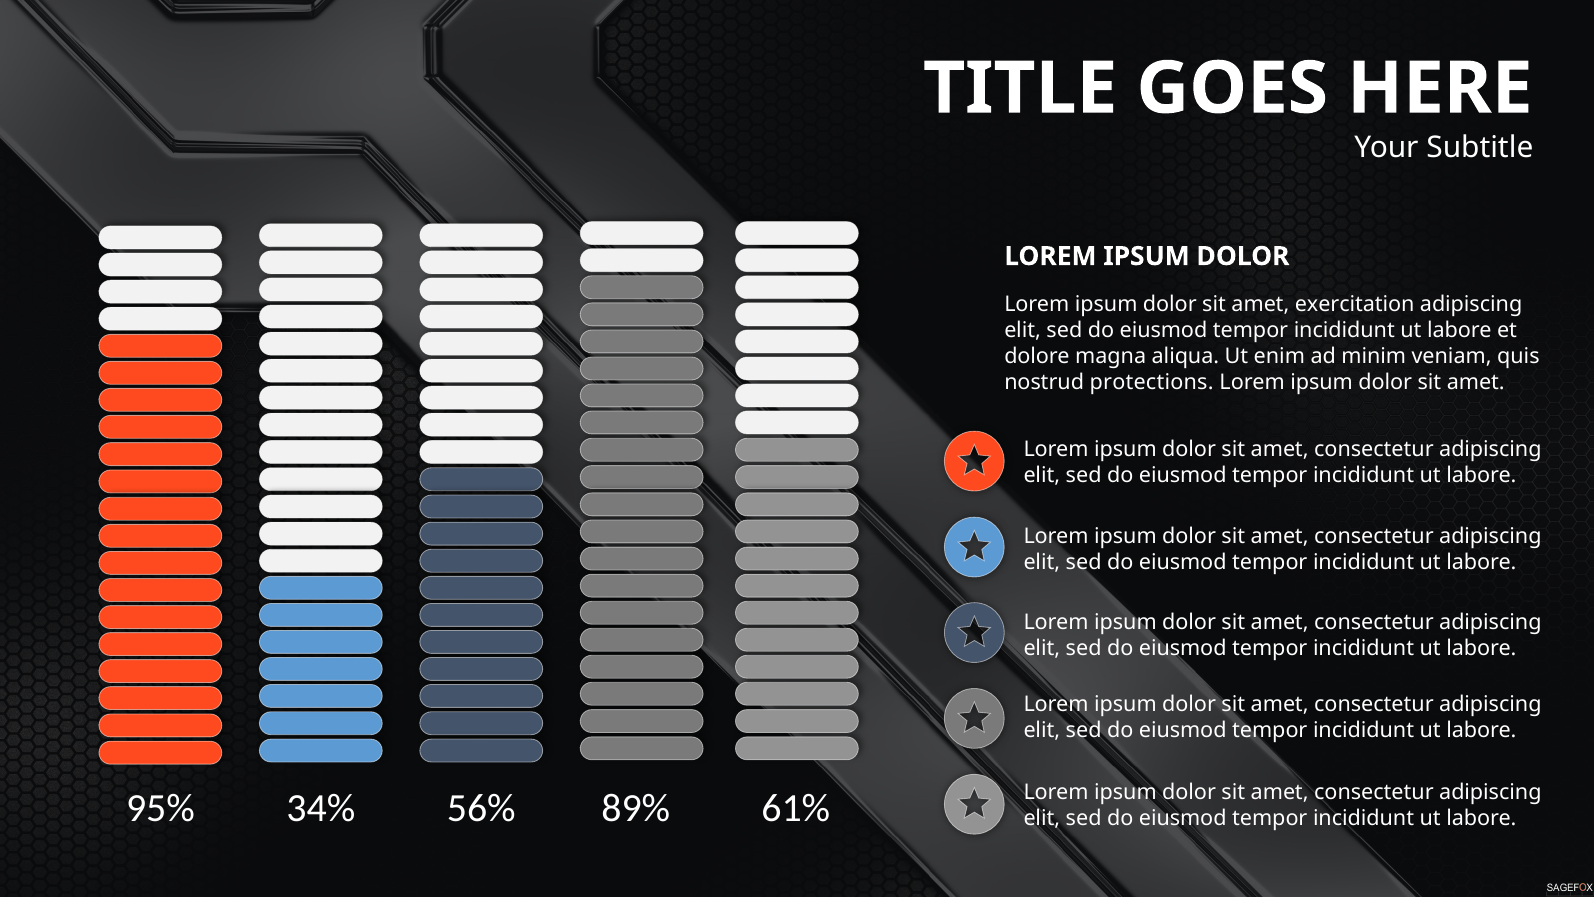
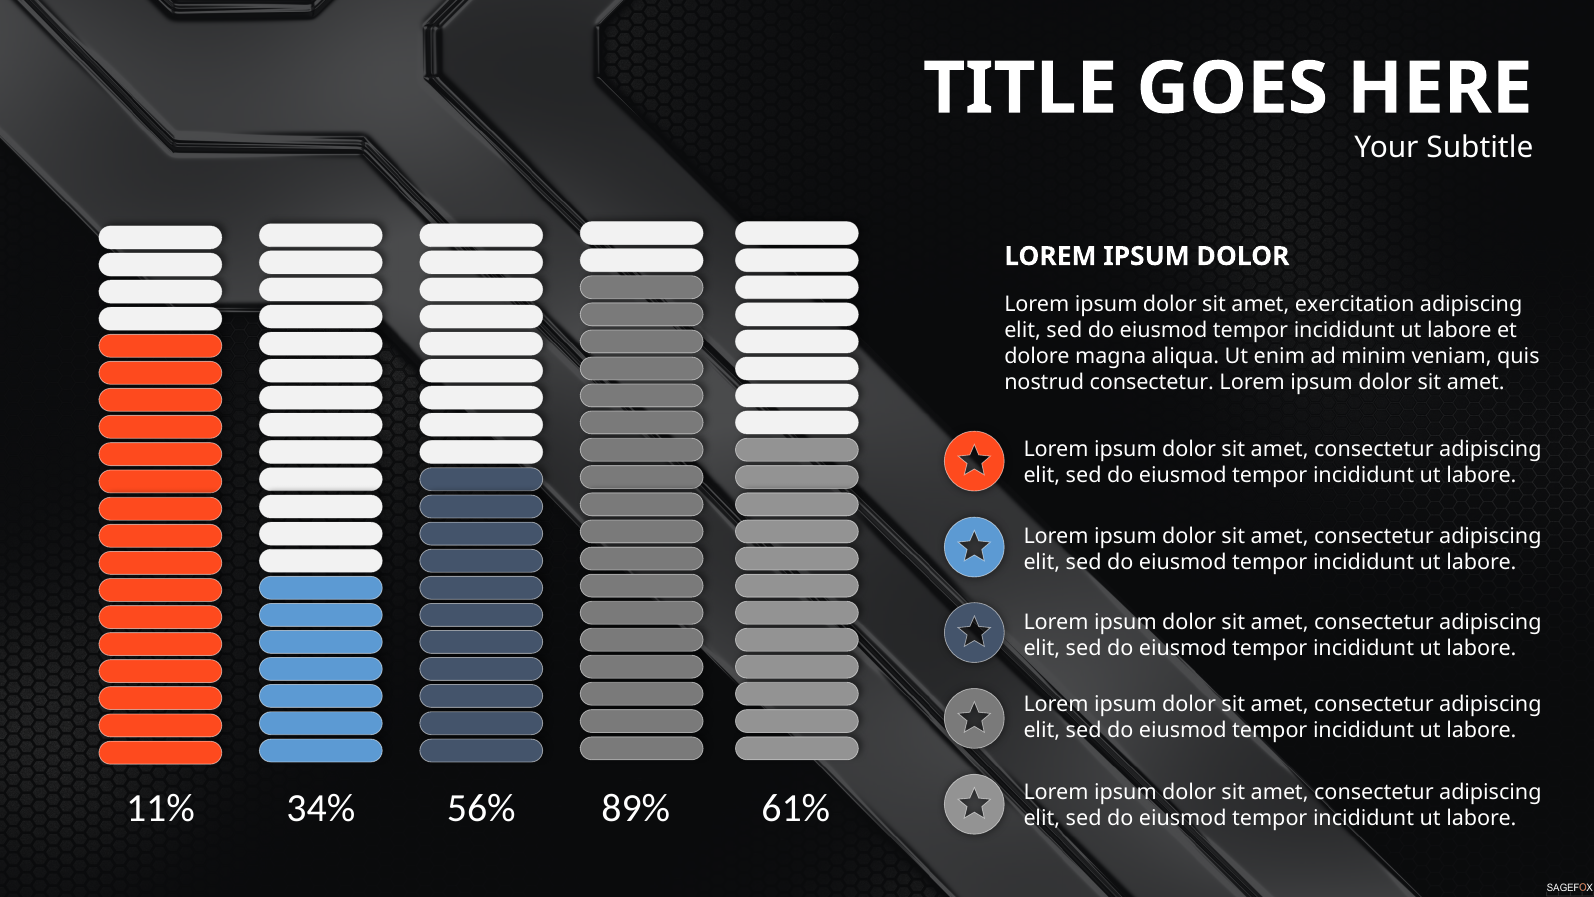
nostrud protections: protections -> consectetur (1152, 383)
95%: 95% -> 11% (160, 808)
